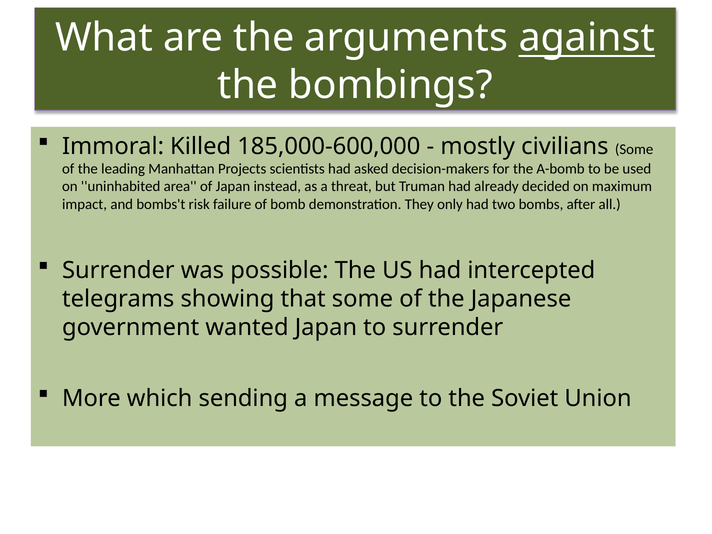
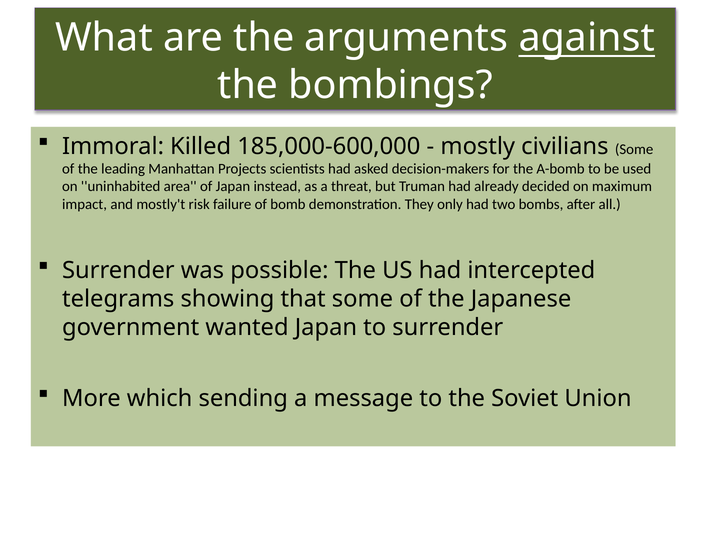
bombs't: bombs't -> mostly't (161, 204)
